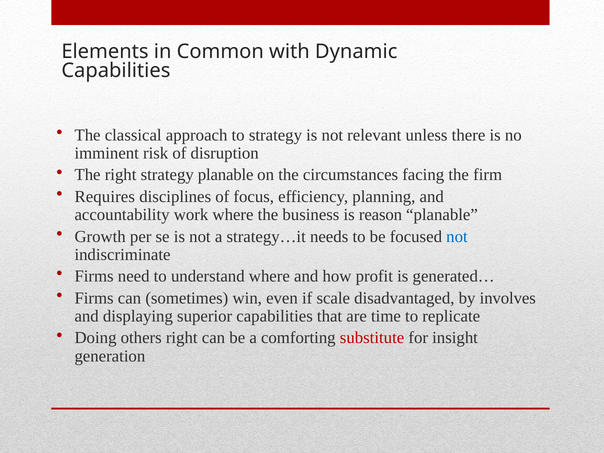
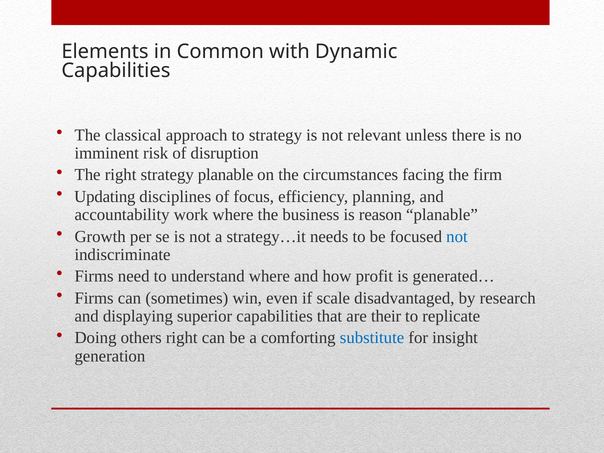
Requires: Requires -> Updating (105, 197)
involves: involves -> research (508, 298)
time: time -> their (386, 316)
substitute colour: red -> blue (372, 338)
